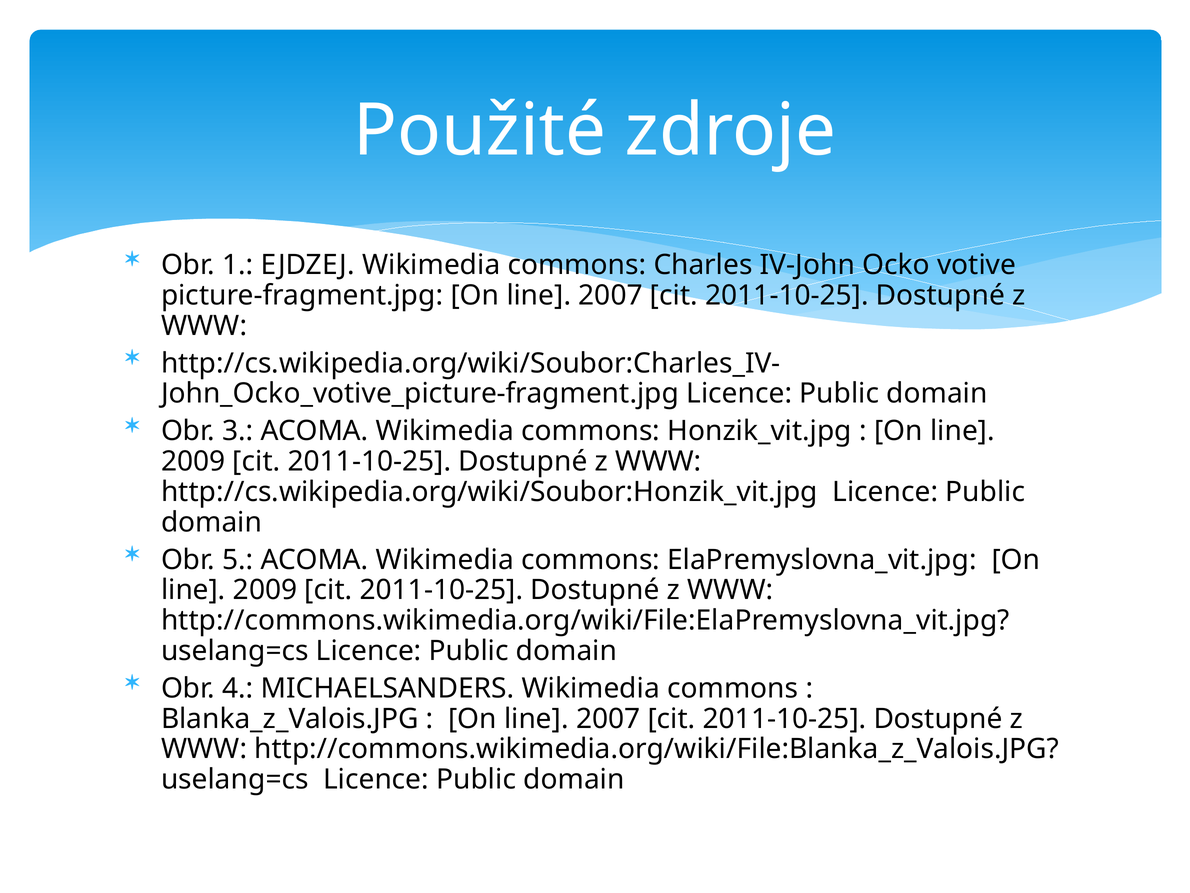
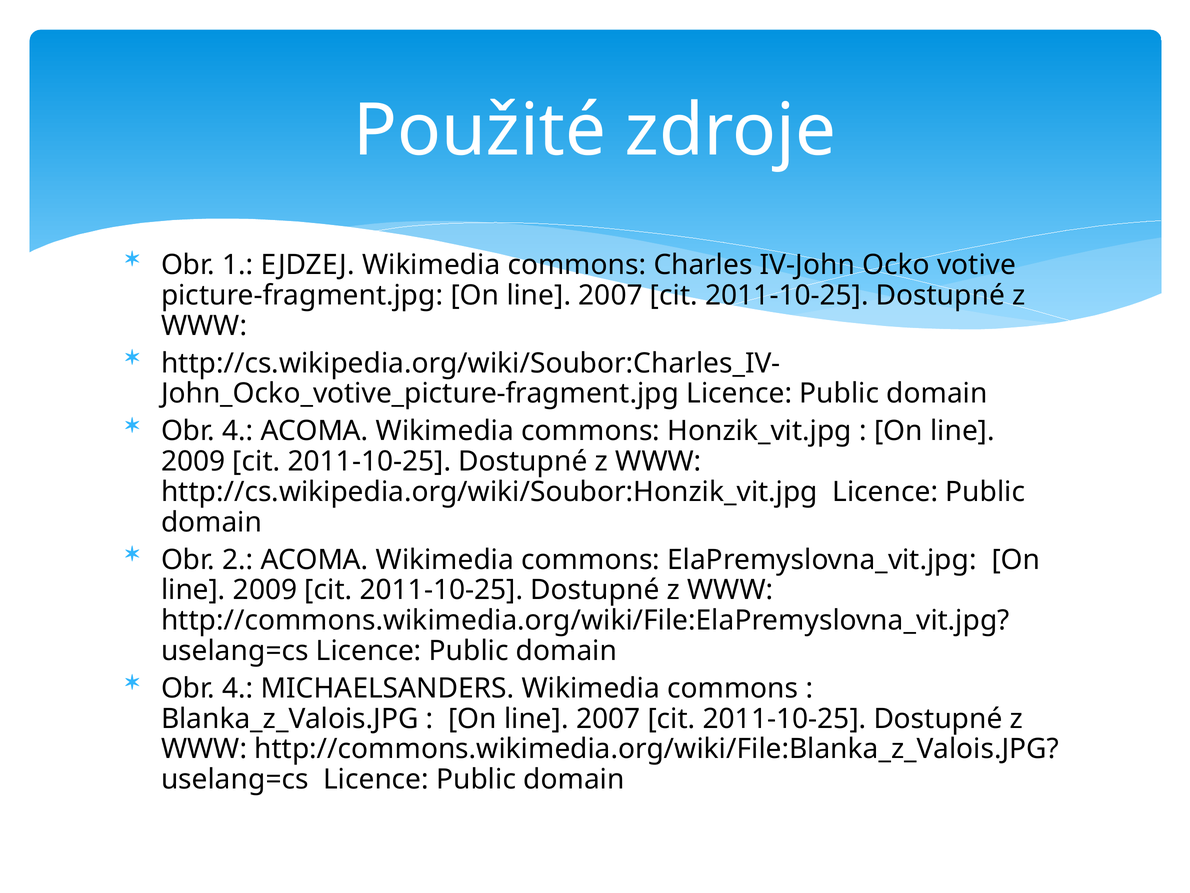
3: 3 -> 4 (238, 431)
5: 5 -> 2 (238, 559)
